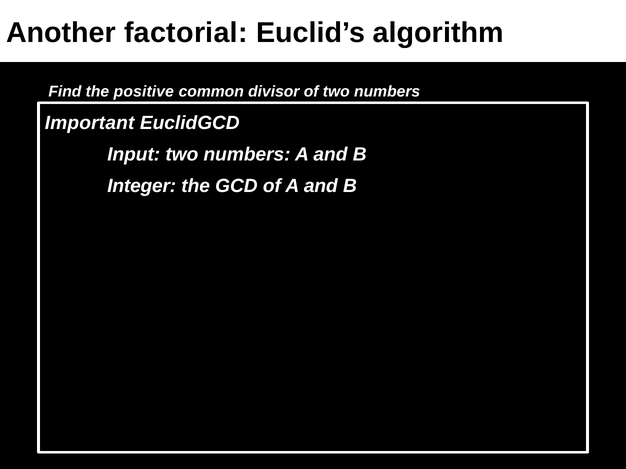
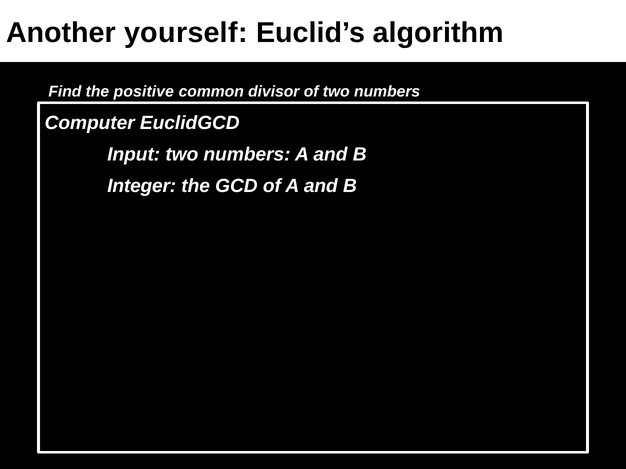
factorial: factorial -> yourself (186, 33)
Important: Important -> Computer (90, 123)
